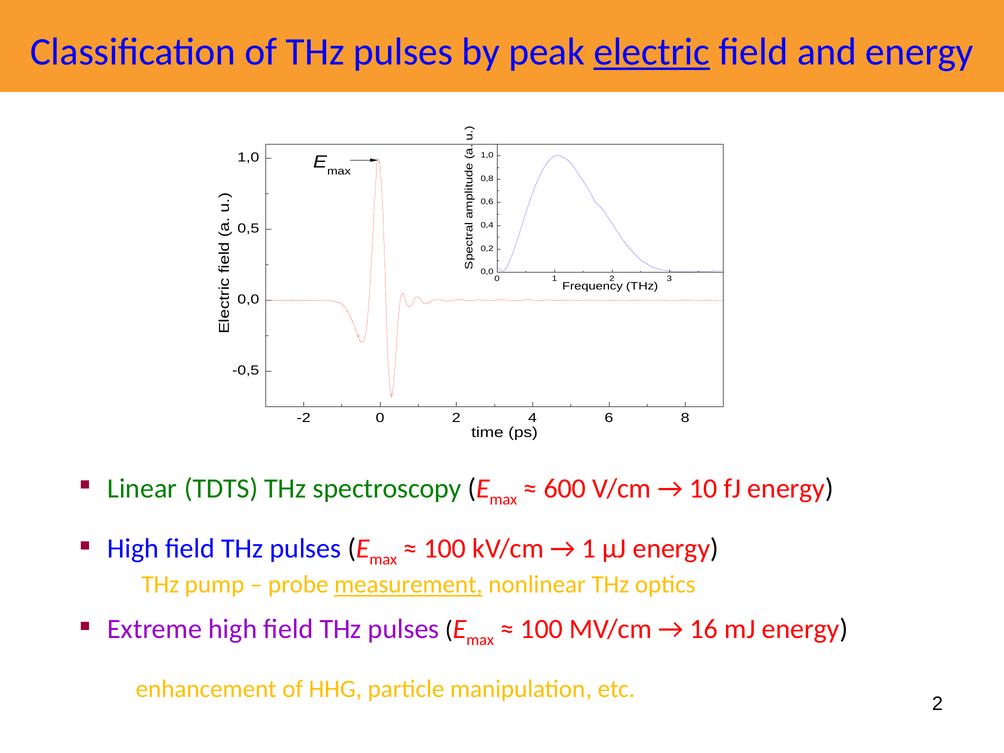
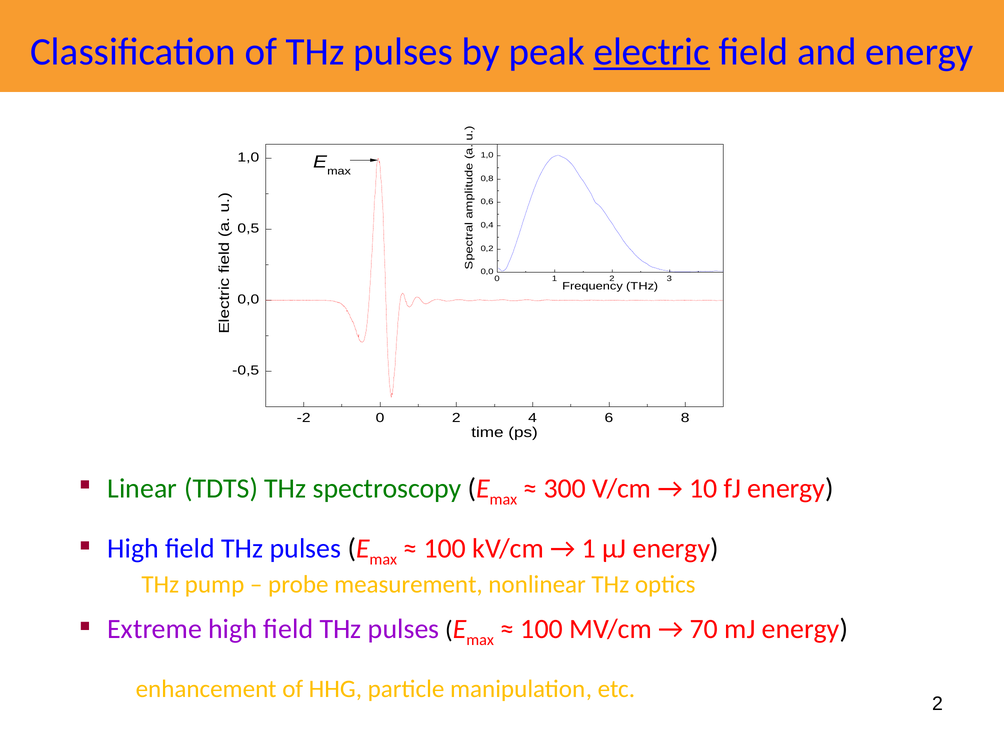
600: 600 -> 300 (565, 488)
measurement underline: present -> none (408, 585)
16: 16 -> 70 (704, 629)
